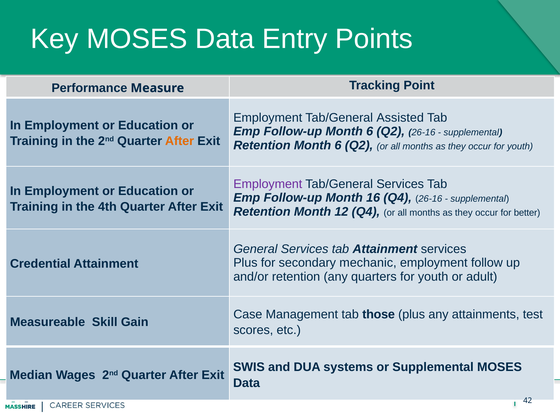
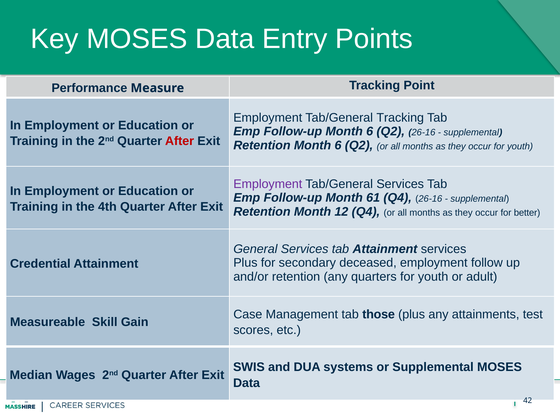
Tab/General Assisted: Assisted -> Tracking (400, 118)
After colour: orange -> red (180, 141)
16: 16 -> 61 (373, 198)
mechanic: mechanic -> deceased (368, 263)
